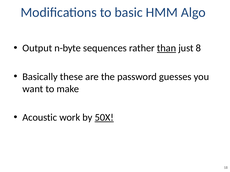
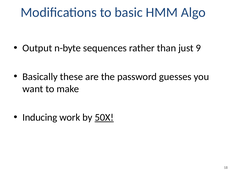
than underline: present -> none (167, 48)
8: 8 -> 9 (198, 48)
Acoustic: Acoustic -> Inducing (40, 118)
